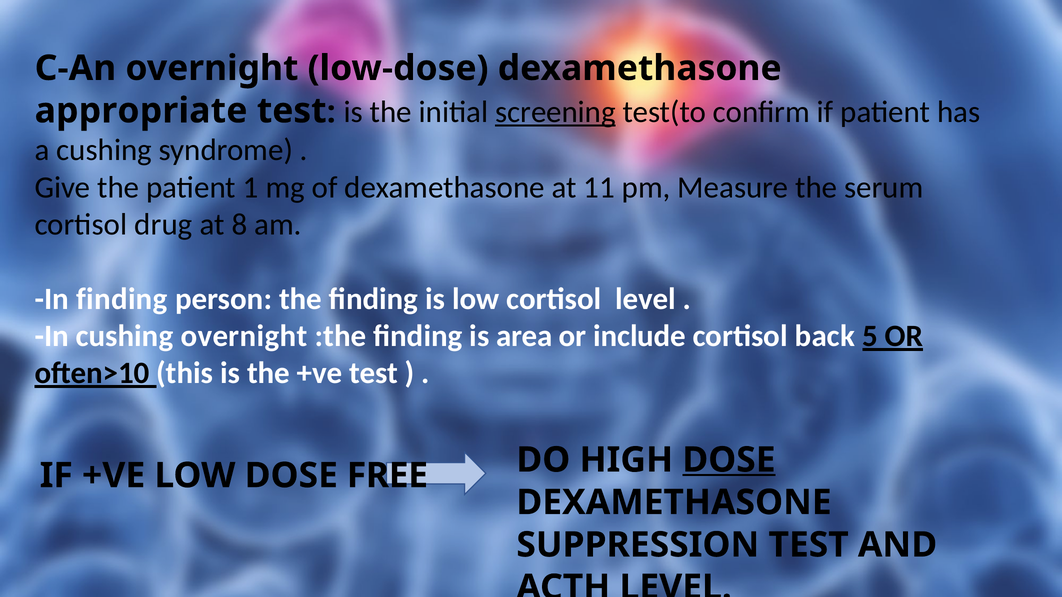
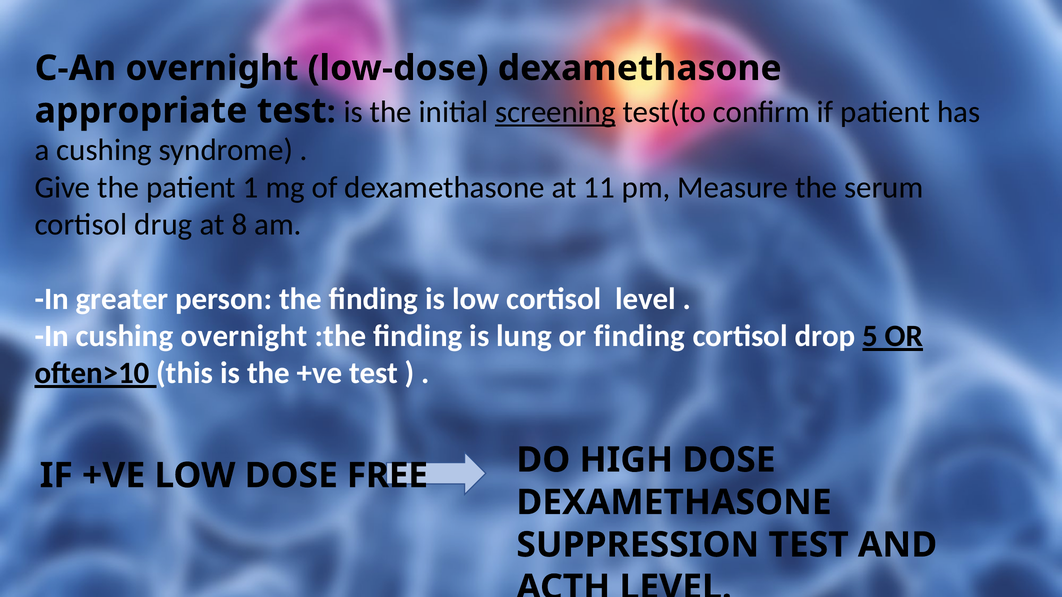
In finding: finding -> greater (122, 299)
area: area -> lung (524, 336)
or include: include -> finding (639, 336)
back: back -> drop (825, 336)
DOSE underline: present -> none (729, 460)
